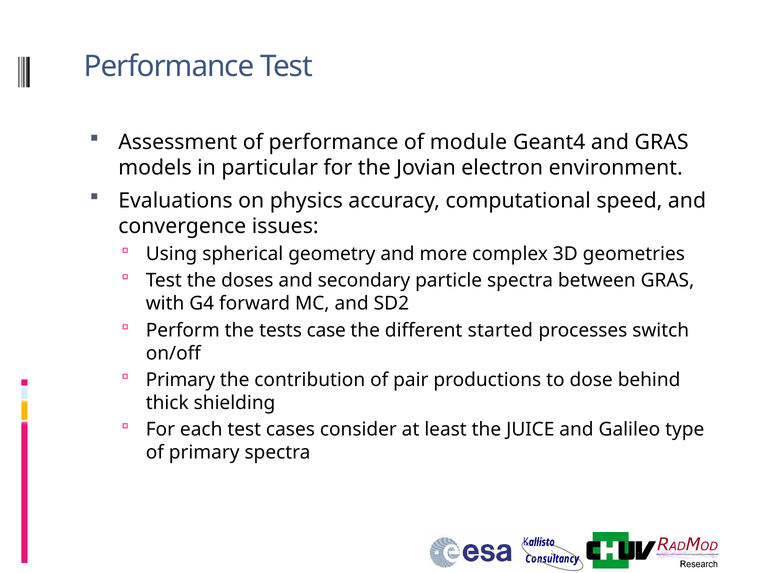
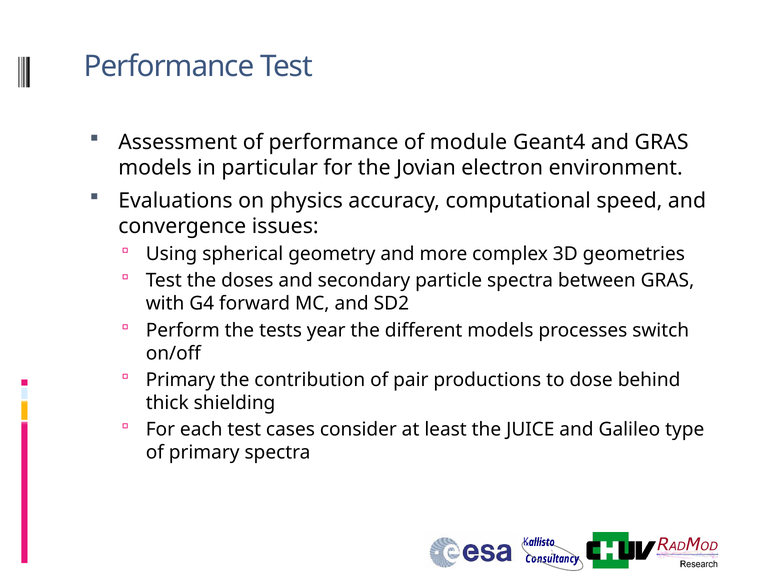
case: case -> year (326, 330)
different started: started -> models (500, 330)
